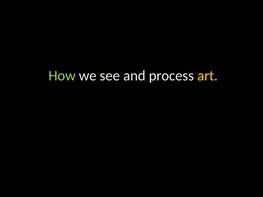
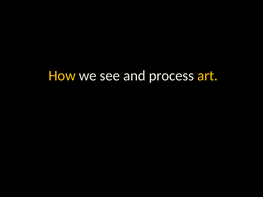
How colour: light green -> yellow (62, 76)
